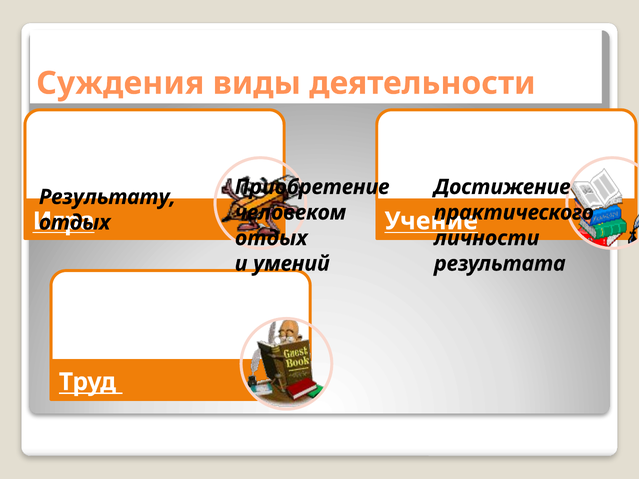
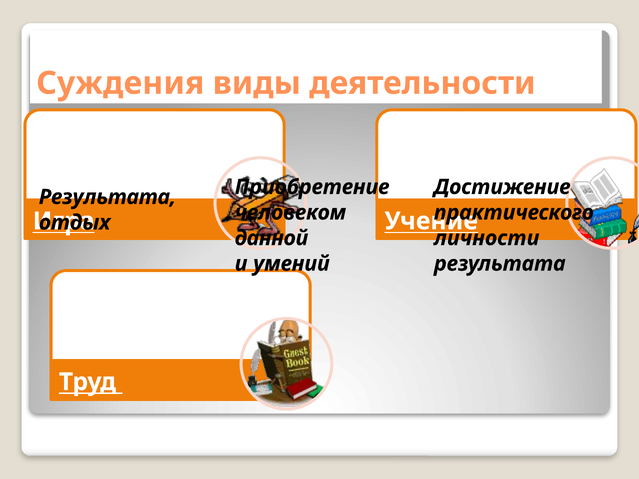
Результату: Результату -> Результата (107, 197)
отдых: отдых -> данной (271, 238)
